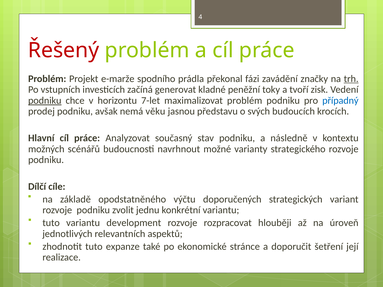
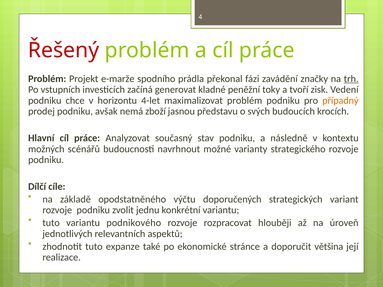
podniku underline: present -> none (45, 101)
7-let: 7-let -> 4-let (151, 101)
případný colour: blue -> orange (340, 101)
věku: věku -> zboží (156, 112)
development: development -> podnikového (134, 223)
šetření: šetření -> většina (329, 247)
